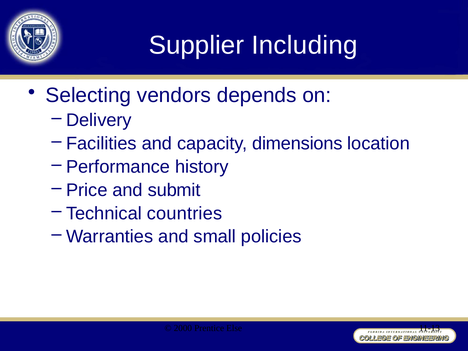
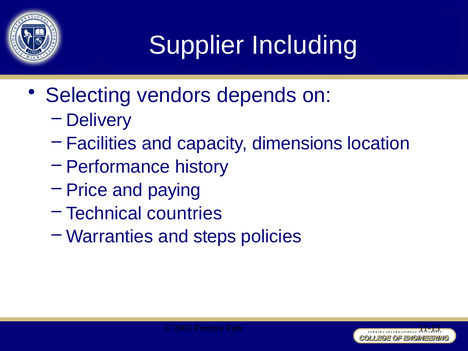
submit: submit -> paying (174, 190)
small: small -> steps (215, 237)
2000: 2000 -> 2001 (183, 328)
Else: Else -> Path (234, 328)
